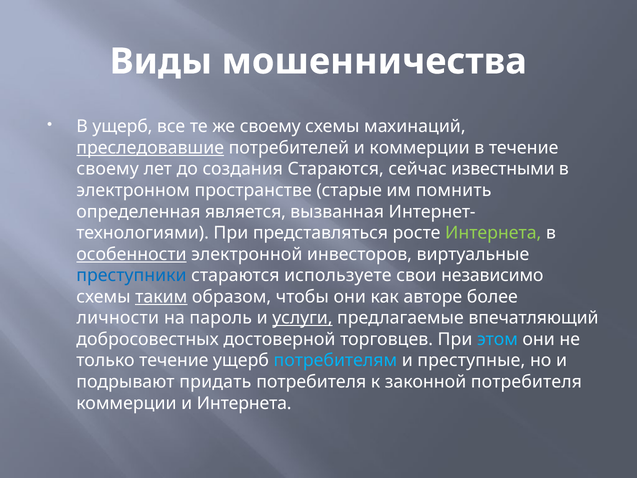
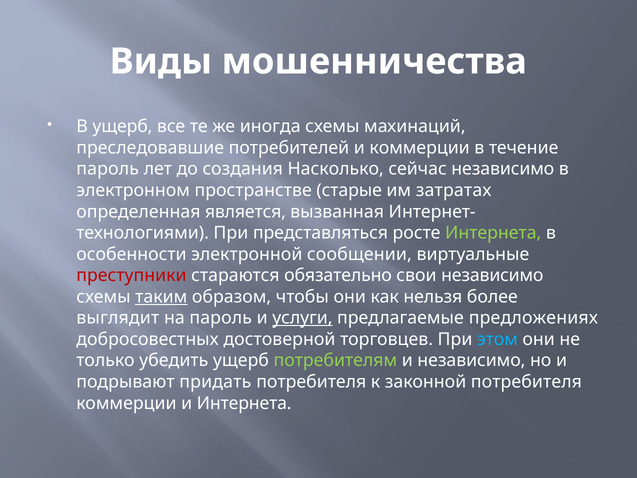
же своему: своему -> иногда (270, 126)
преследовавшие underline: present -> none (150, 148)
своему: своему -> пароль (108, 169)
создания Стараются: Стараются -> Насколько (336, 169)
сейчас известными: известными -> независимо (503, 169)
помнить: помнить -> затратах (454, 190)
особенности underline: present -> none (131, 254)
инвесторов: инвесторов -> сообщении (359, 254)
преступники colour: blue -> red (131, 275)
используете: используете -> обязательно (338, 275)
авторе: авторе -> нельзя (433, 297)
личности: личности -> выглядит (118, 318)
впечатляющий: впечатляющий -> предложениях (533, 318)
только течение: течение -> убедить (174, 360)
потребителям colour: light blue -> light green (335, 360)
и преступные: преступные -> независимо (471, 360)
